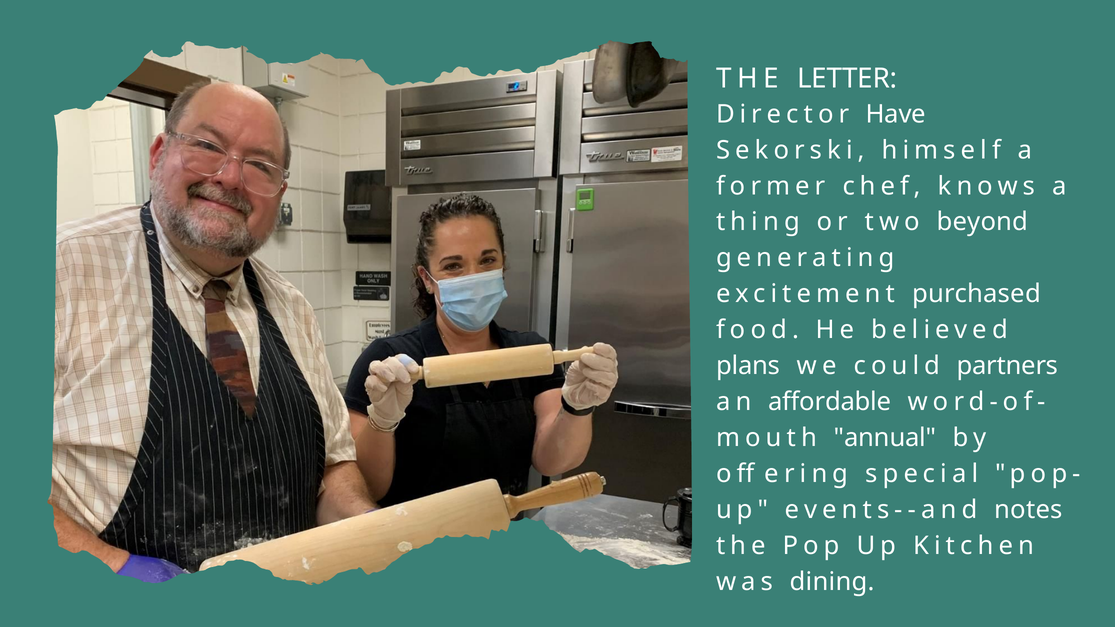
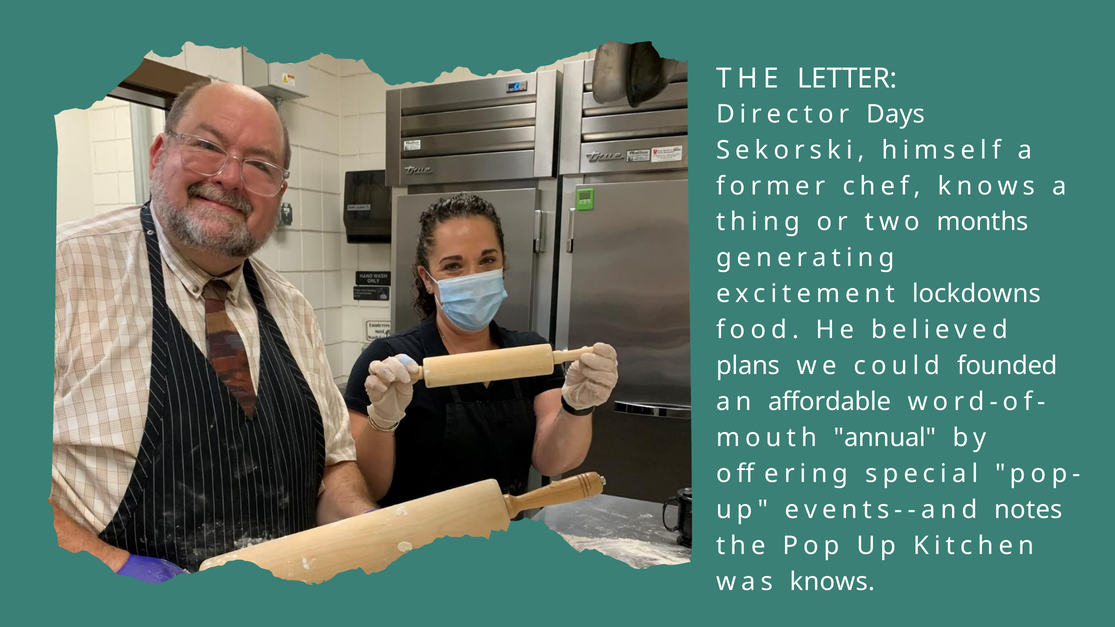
Have: Have -> Days (896, 114)
beyond: beyond -> months (983, 222)
purchased: purchased -> lockdowns (976, 294)
partners: partners -> founded (1007, 366)
was dining: dining -> knows (832, 582)
